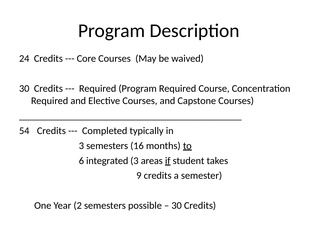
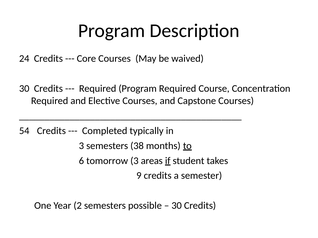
16: 16 -> 38 (137, 146)
integrated: integrated -> tomorrow (107, 161)
